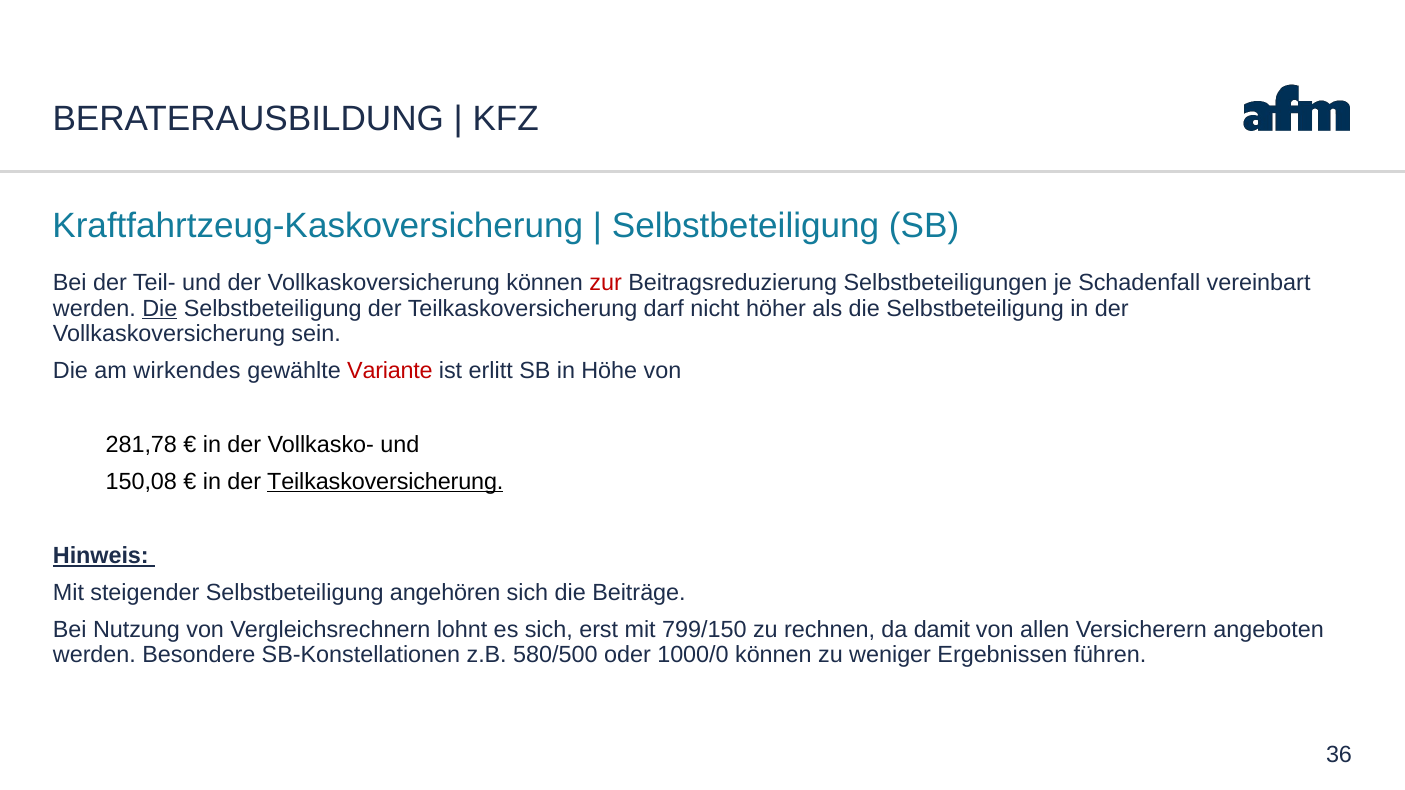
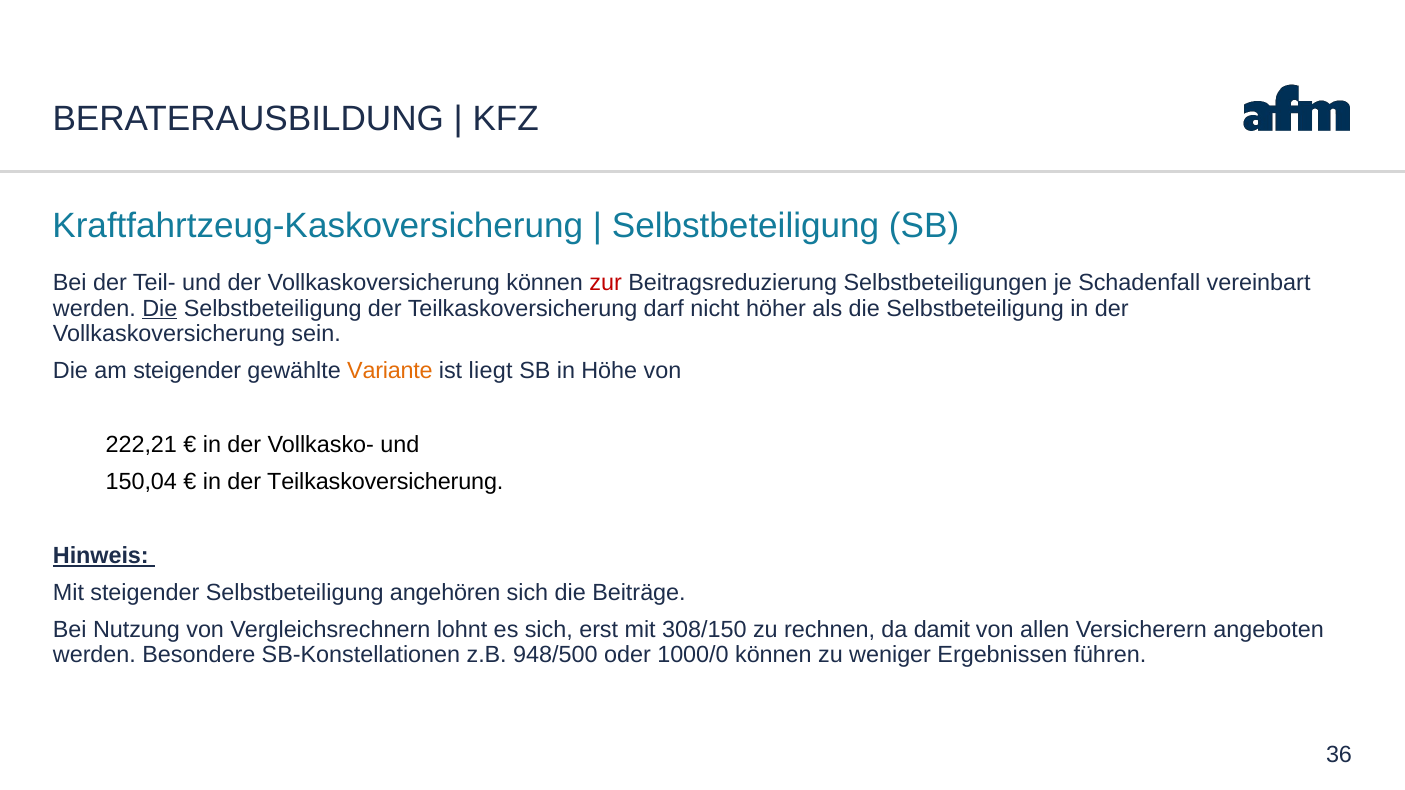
am wirkendes: wirkendes -> steigender (187, 371)
Variante colour: red -> orange (390, 371)
erlitt: erlitt -> liegt (491, 371)
281,78: 281,78 -> 222,21 (141, 445)
150,08: 150,08 -> 150,04 (141, 482)
Teilkaskoversicherung underline: present -> none (385, 482)
799/150: 799/150 -> 308/150 (704, 630)
580/500: 580/500 -> 948/500 (555, 655)
